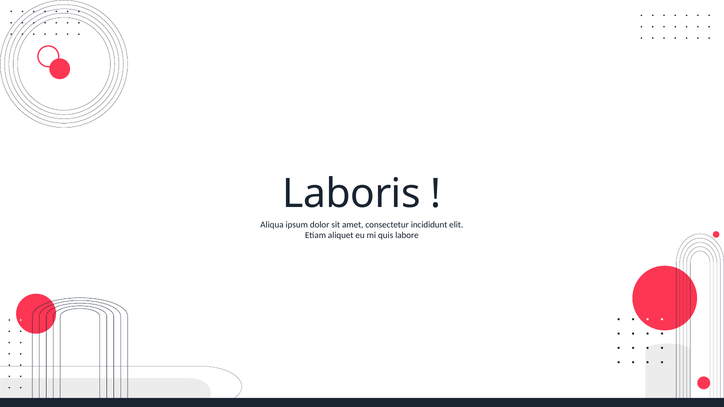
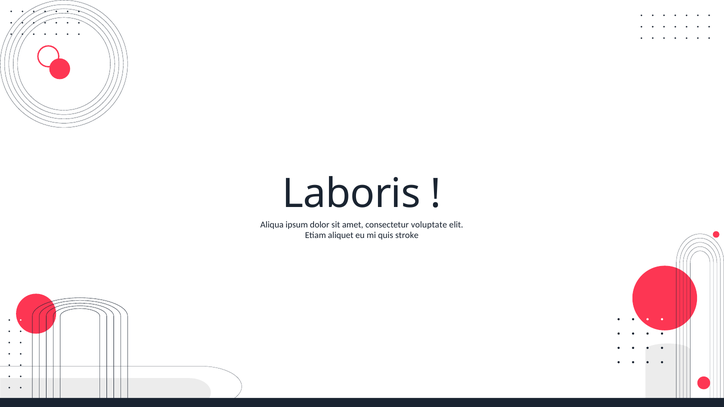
incididunt: incididunt -> voluptate (429, 225)
labore: labore -> stroke (407, 236)
